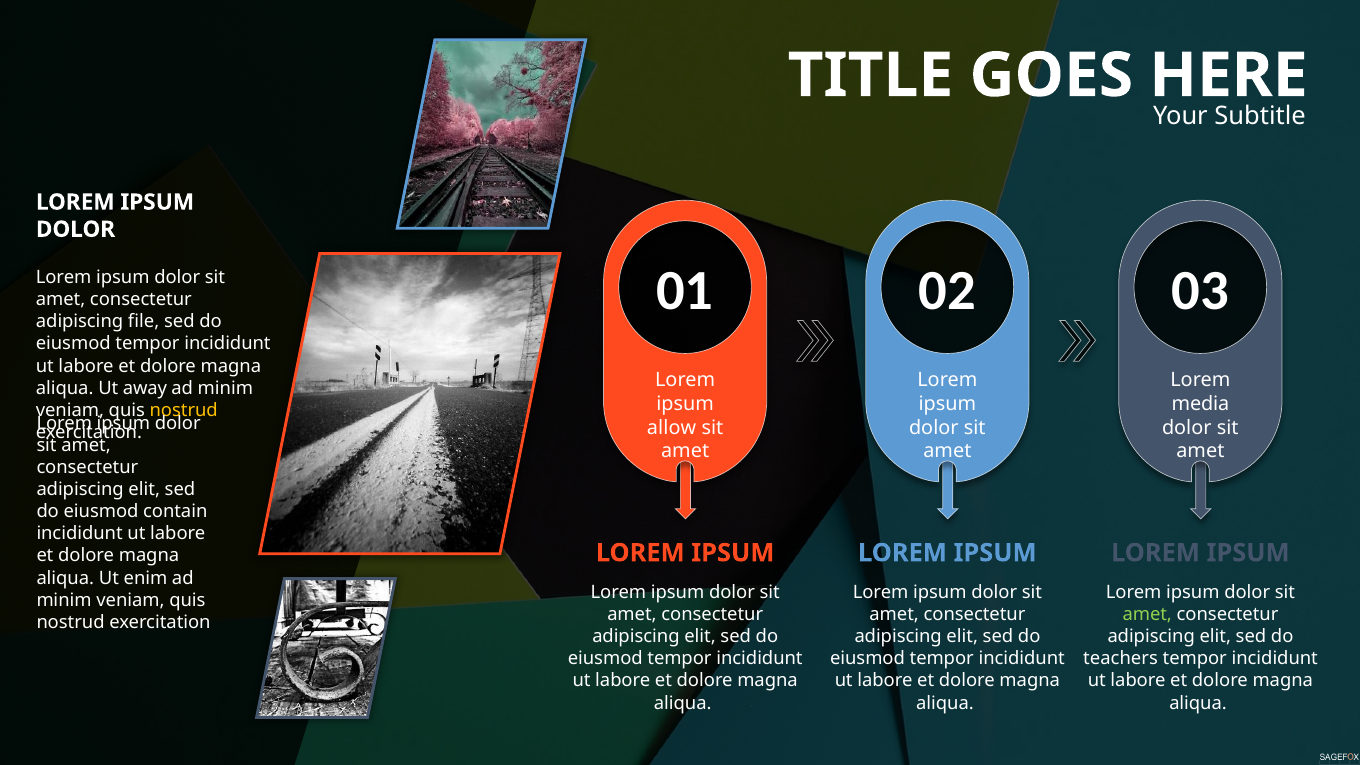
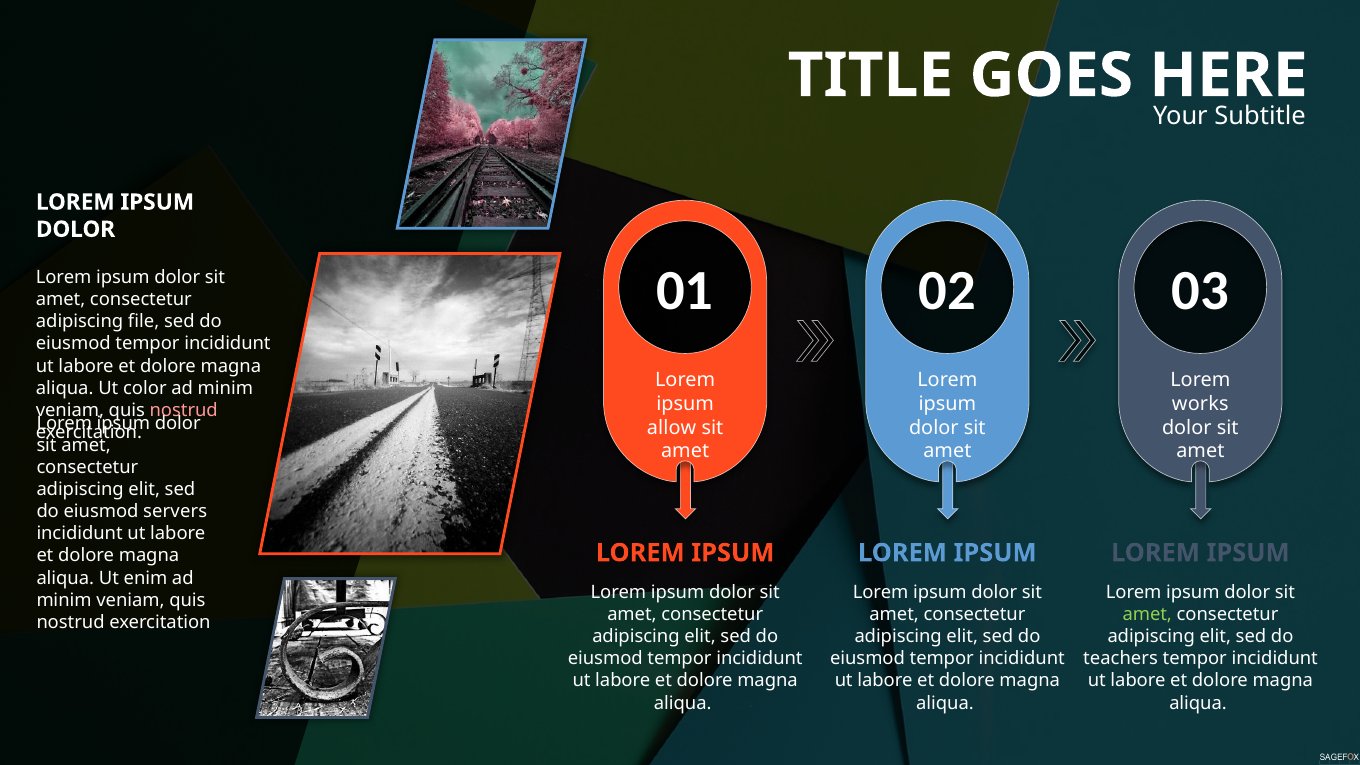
away: away -> color (145, 388)
media: media -> works (1200, 404)
nostrud colour: yellow -> pink (184, 410)
contain: contain -> servers (175, 512)
